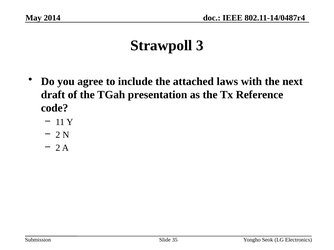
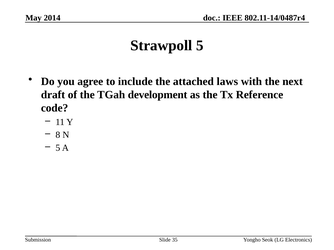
Strawpoll 3: 3 -> 5 (200, 46)
presentation: presentation -> development (158, 95)
2: 2 -> 8 (58, 135)
2: 2 -> 5 (58, 148)
